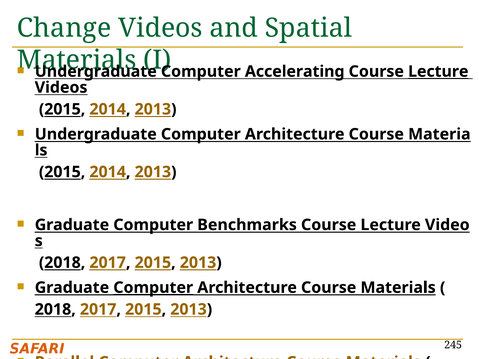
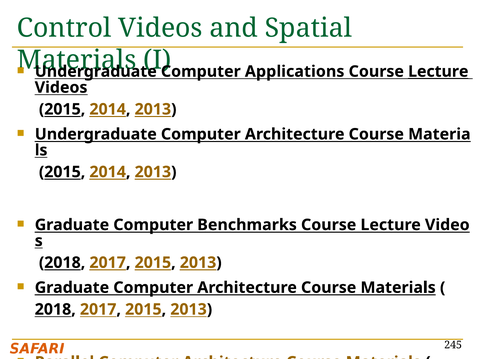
Change: Change -> Control (64, 28)
Accelerating: Accelerating -> Applications (295, 72)
Computer underline: present -> none (153, 288)
